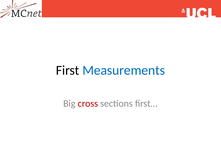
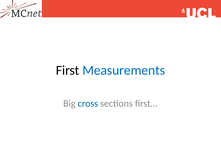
cross colour: red -> blue (88, 103)
